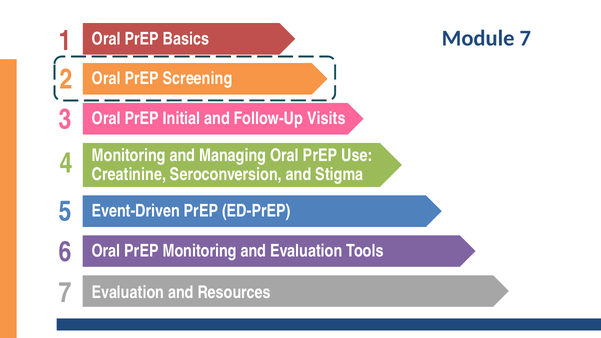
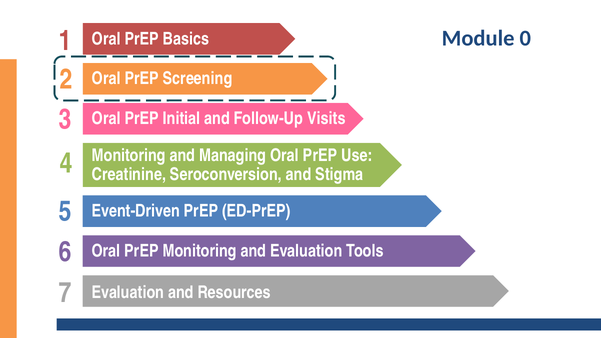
Module 7: 7 -> 0 (525, 38)
